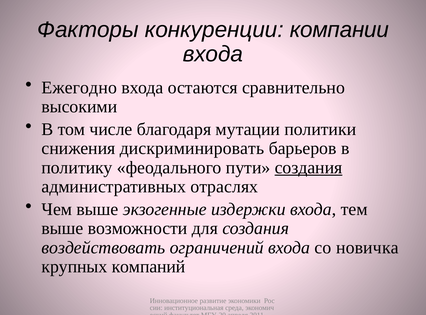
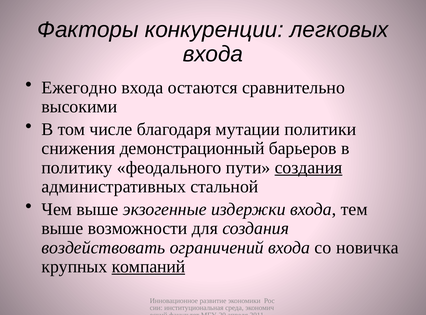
компании: компании -> легковых (339, 30)
дискриминировать: дискриминировать -> демонстрационный (192, 149)
отраслях: отраслях -> стальной (224, 187)
компаний underline: none -> present (149, 267)
